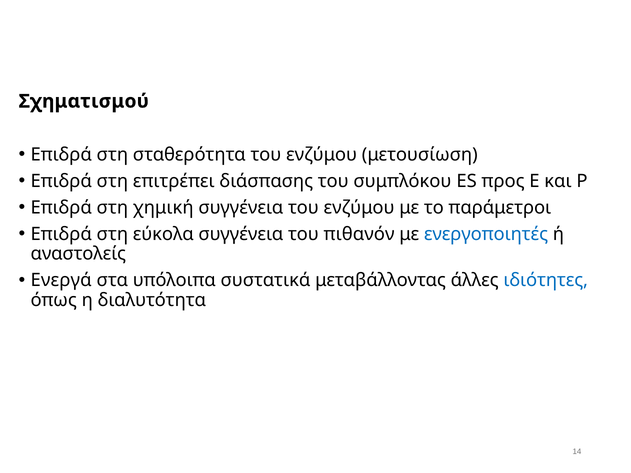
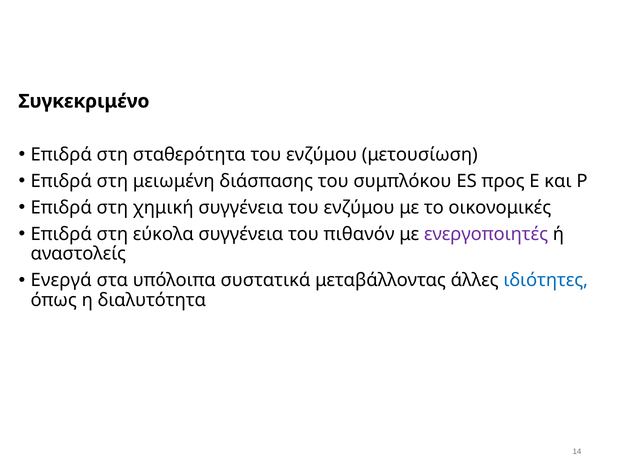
Σχηματισμού: Σχηματισμού -> Συγκεκριμένο (84, 101)
επιτρέπει: επιτρέπει -> μειωμένη (174, 181)
παράμετροι: παράμετροι -> οικονομικές (500, 208)
ενεργοποιητές colour: blue -> purple (486, 234)
